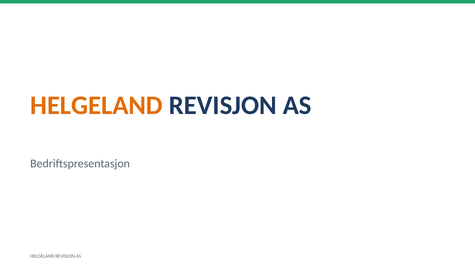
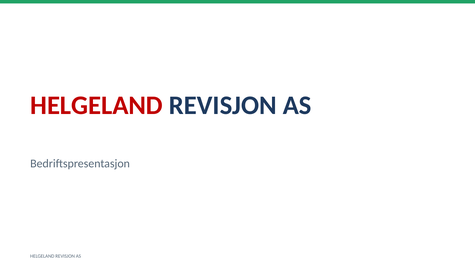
HELGELAND colour: orange -> red (97, 105)
